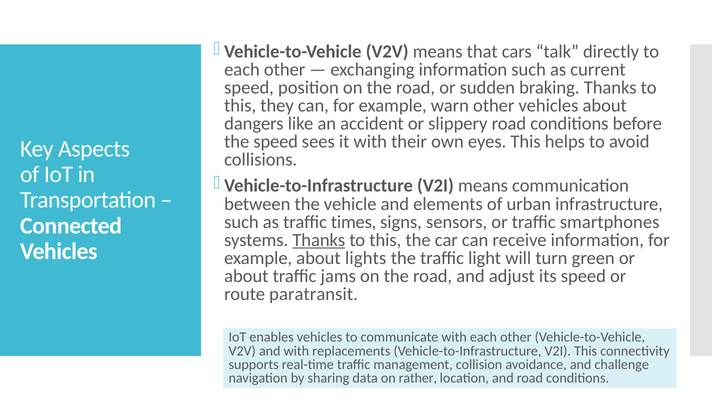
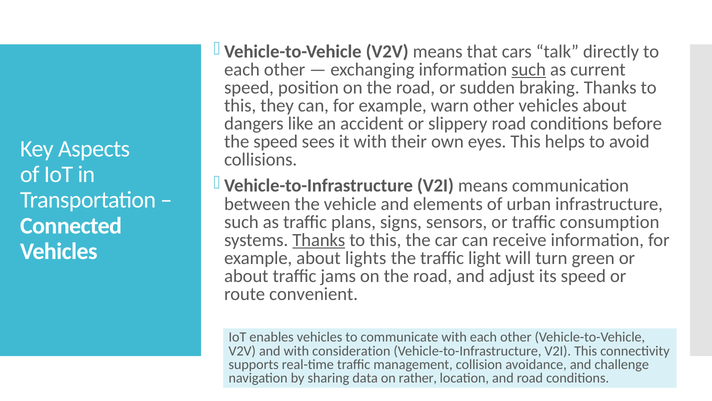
such underline: none -> present (529, 70)
times: times -> plans (354, 222)
smartphones: smartphones -> consumption (610, 222)
paratransit: paratransit -> convenient (314, 294)
replacements: replacements -> consideration (351, 350)
